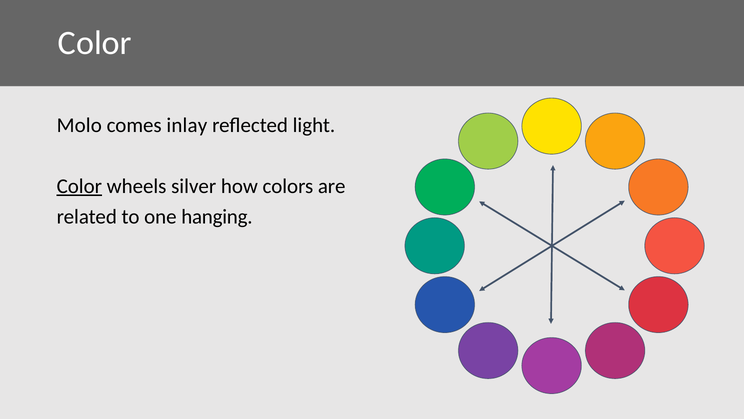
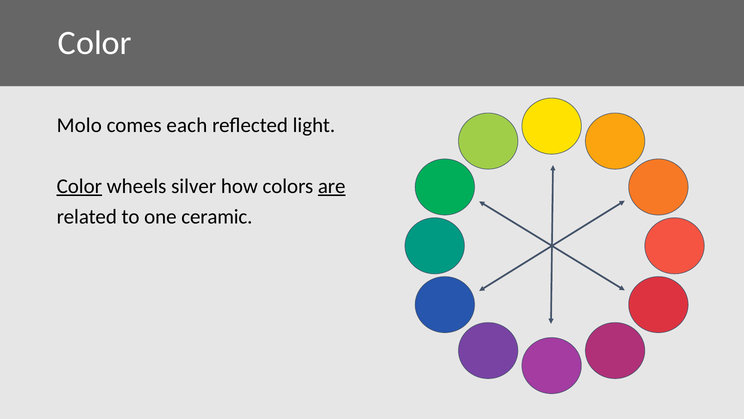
inlay: inlay -> each (187, 125)
are underline: none -> present (332, 186)
hanging: hanging -> ceramic (217, 217)
